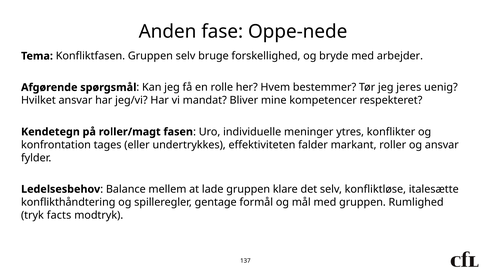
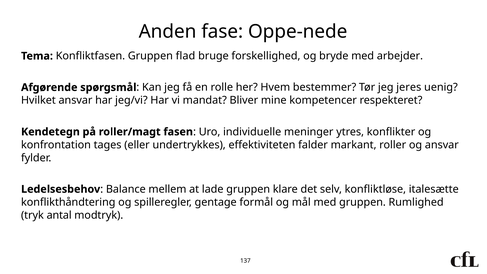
Gruppen selv: selv -> flad (186, 56)
facts: facts -> antal (59, 215)
